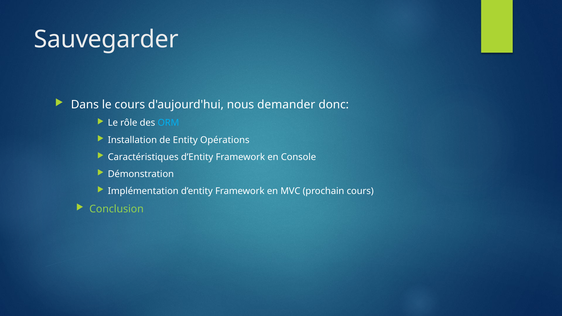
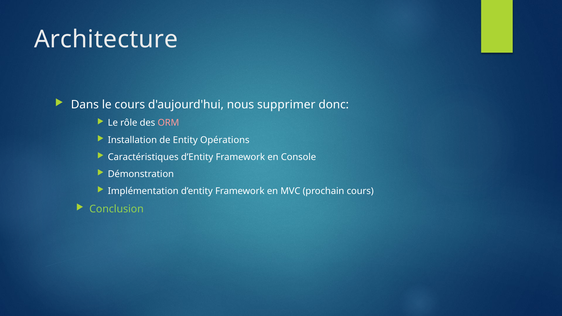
Sauvegarder: Sauvegarder -> Architecture (106, 39)
demander: demander -> supprimer (286, 105)
ORM colour: light blue -> pink (168, 123)
